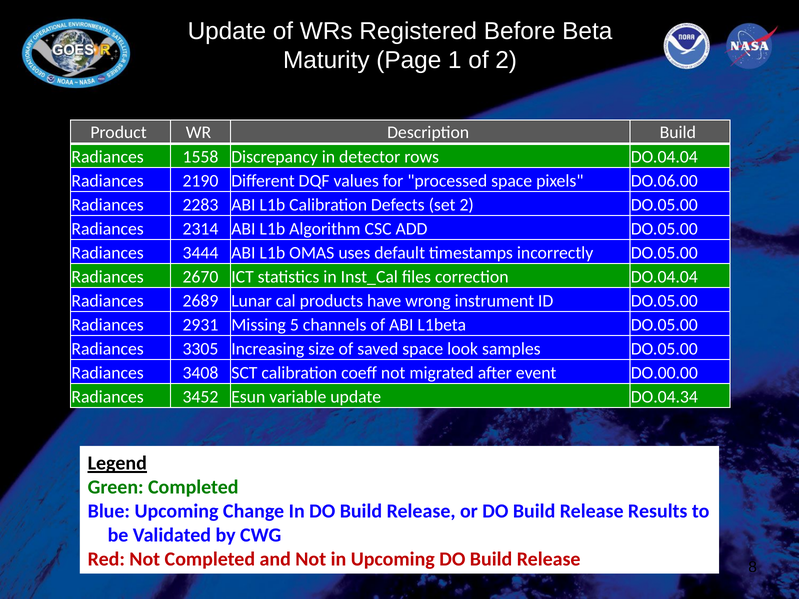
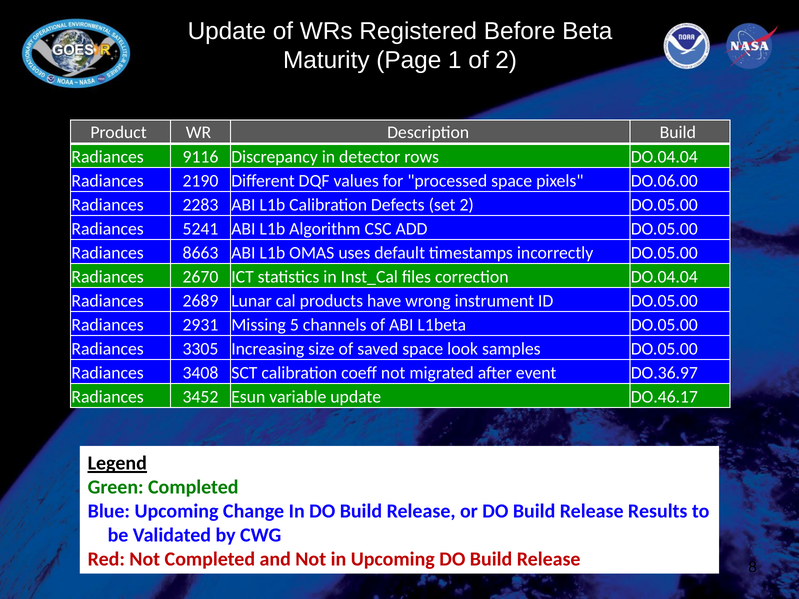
1558: 1558 -> 9116 (200, 157)
2314: 2314 -> 5241 (200, 229)
3444: 3444 -> 8663 (200, 253)
DO.00.00: DO.00.00 -> DO.36.97 (664, 373)
DO.04.34: DO.04.34 -> DO.46.17 (664, 397)
